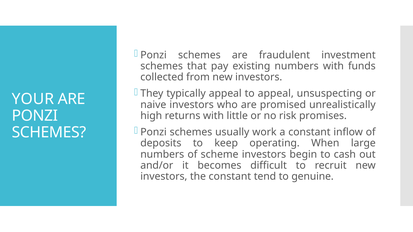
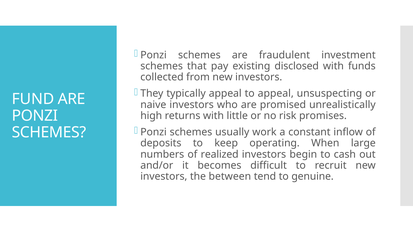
existing numbers: numbers -> disclosed (297, 66)
YOUR: YOUR -> FUND (33, 99)
scheme: scheme -> realized (220, 155)
the constant: constant -> between (230, 177)
